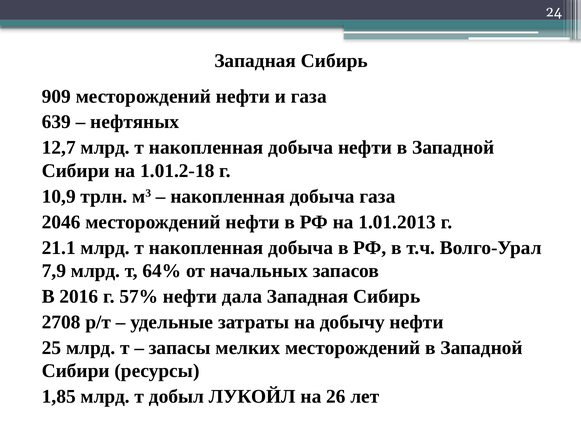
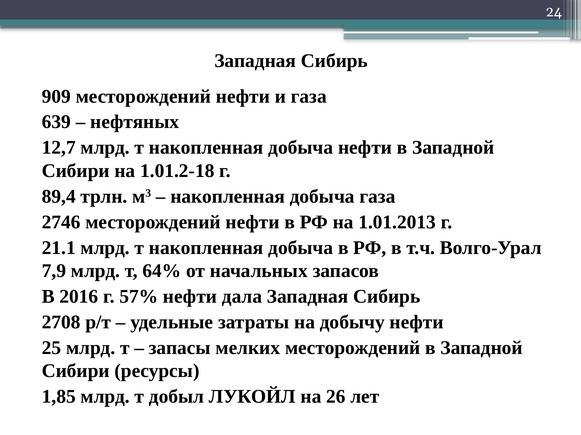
10,9: 10,9 -> 89,4 (59, 197)
2046: 2046 -> 2746 (61, 222)
